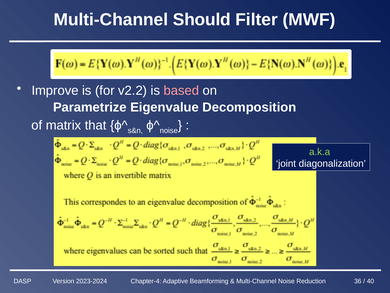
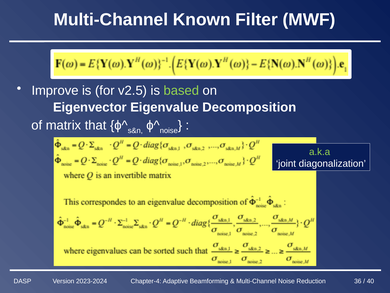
Should: Should -> Known (202, 20)
v2.2: v2.2 -> v2.5 (133, 90)
based colour: pink -> light green (181, 90)
Parametrize: Parametrize -> Eigenvector (90, 107)
